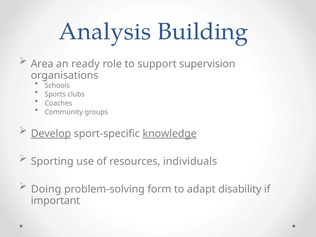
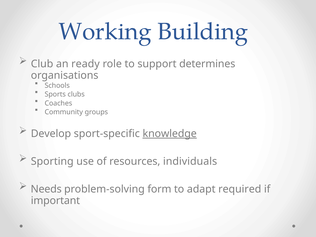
Analysis: Analysis -> Working (105, 32)
Area: Area -> Club (42, 64)
supervision: supervision -> determines (207, 64)
Develop underline: present -> none (51, 134)
Doing: Doing -> Needs (46, 189)
disability: disability -> required (240, 189)
